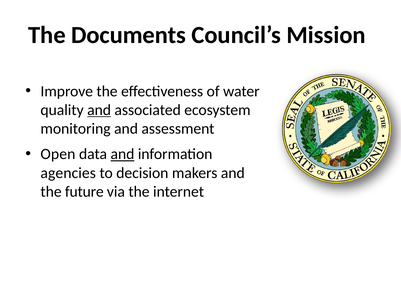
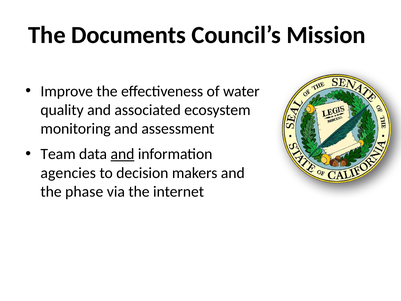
and underline: present -> none (99, 110)
Open: Open -> Team (58, 154)
future: future -> phase (84, 191)
